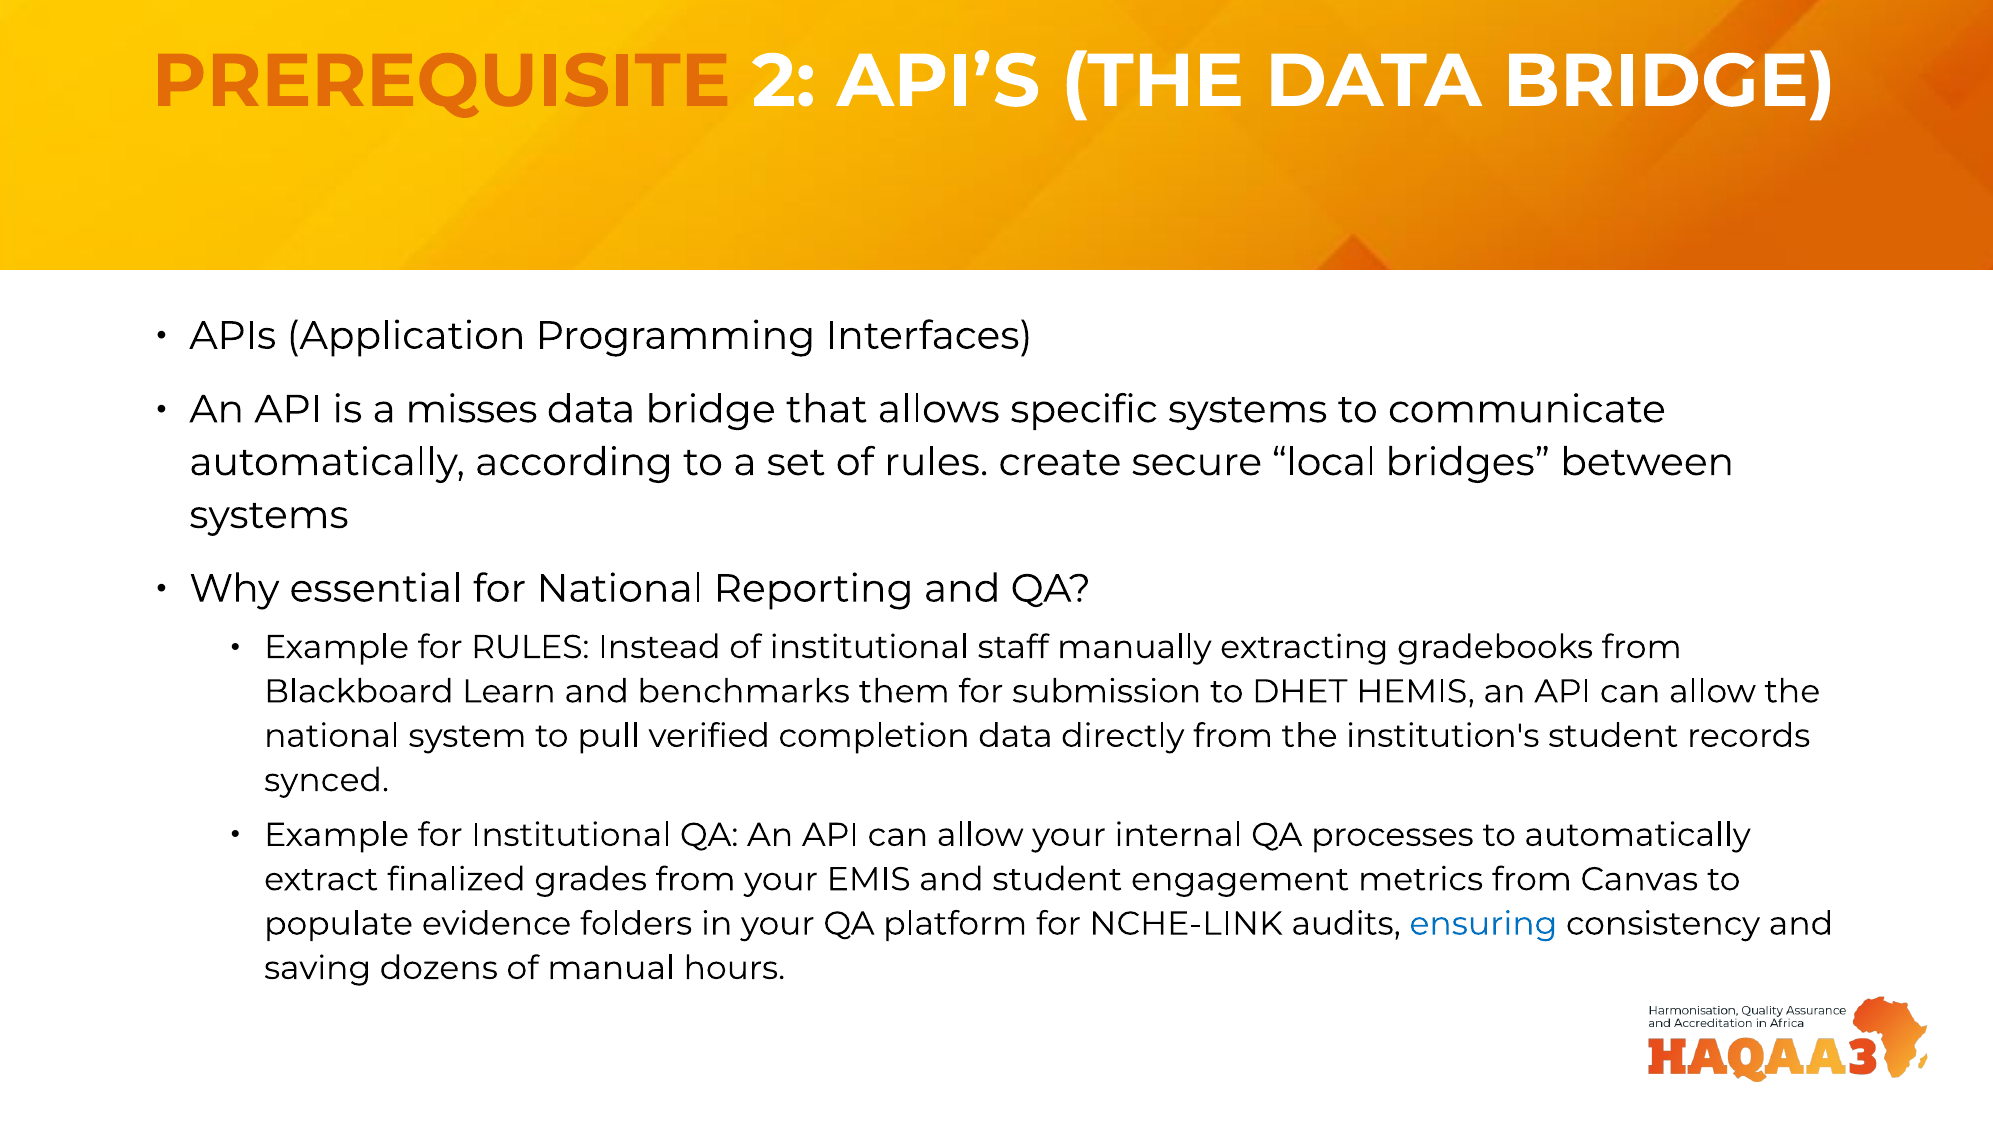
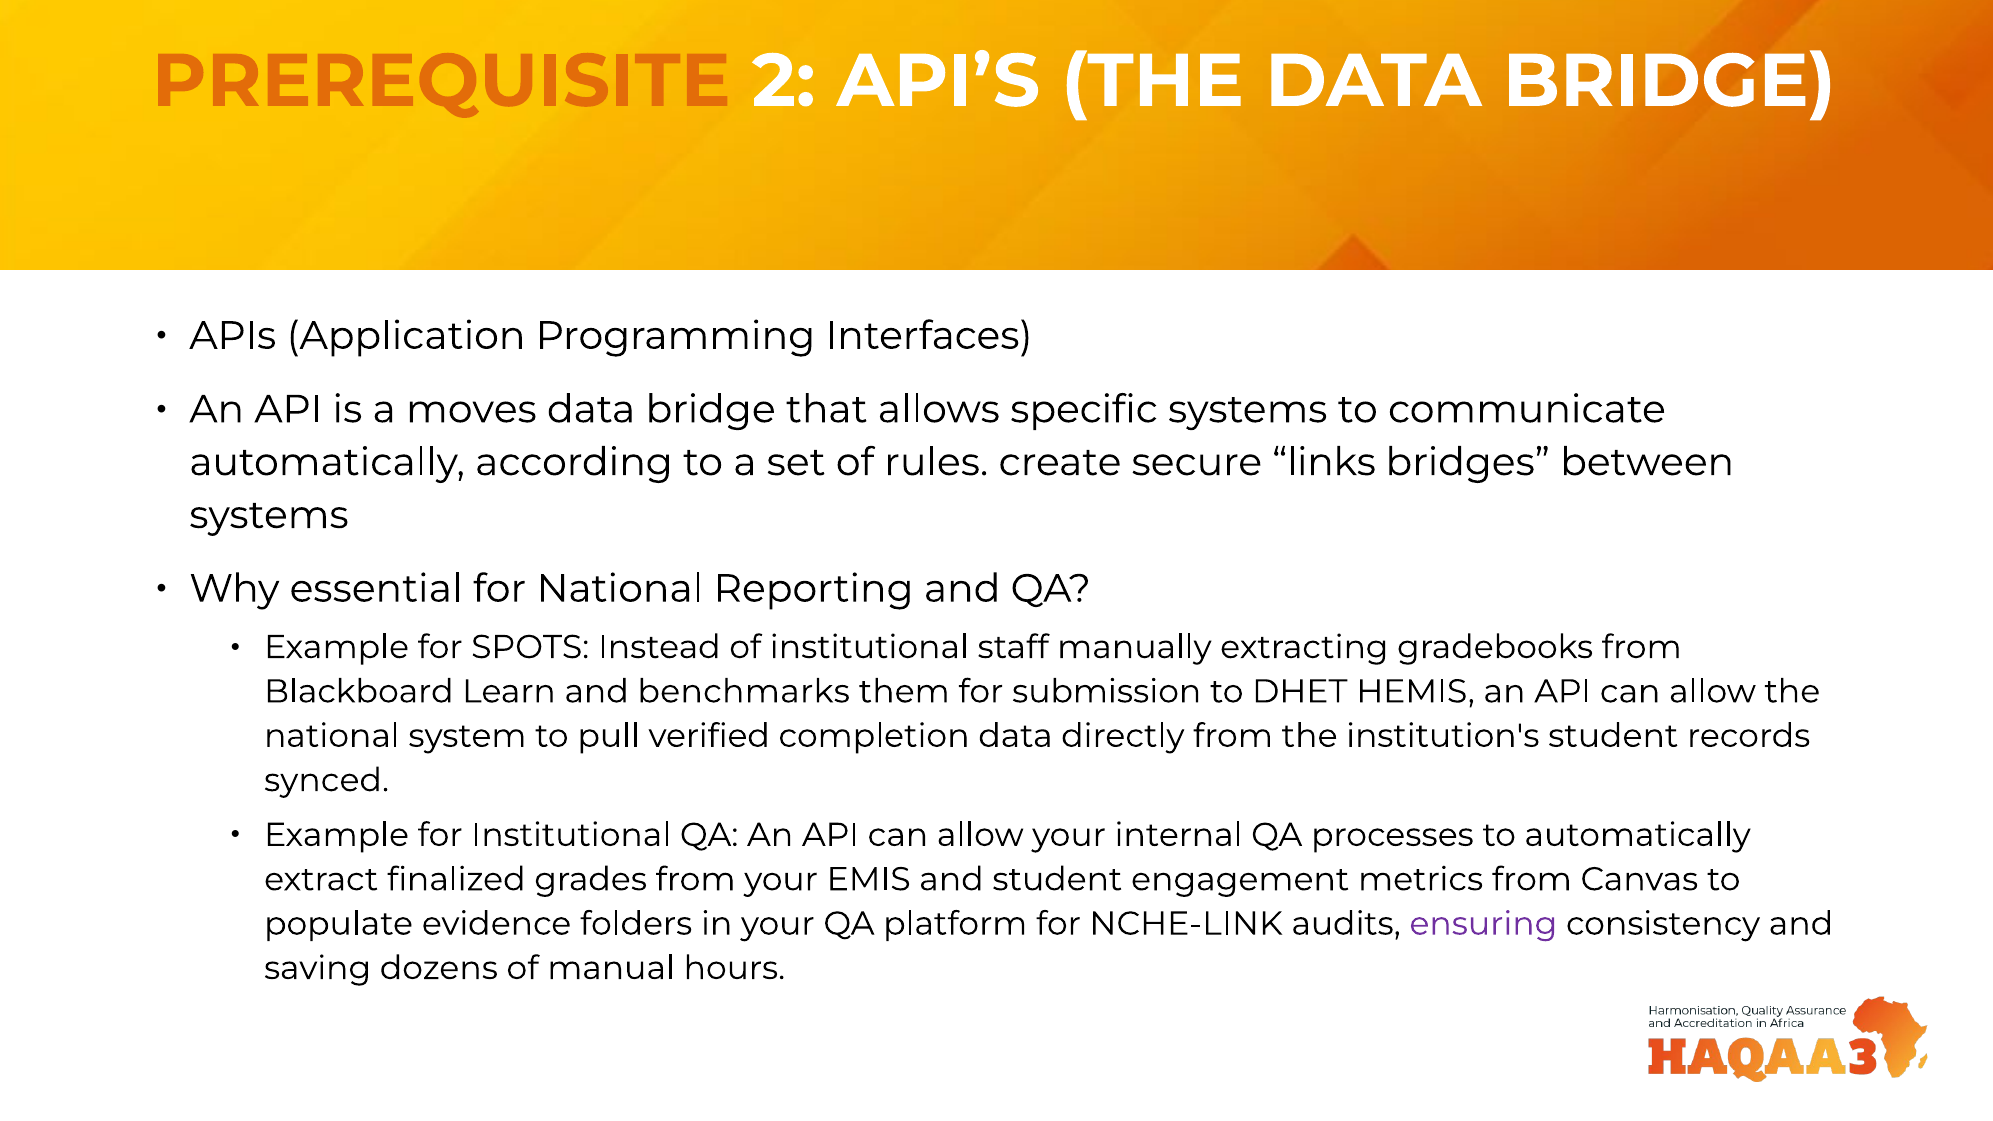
misses: misses -> moves (471, 409)
local: local -> links (1324, 462)
for RULES: RULES -> SPOTS (530, 647)
ensuring colour: blue -> purple (1483, 924)
